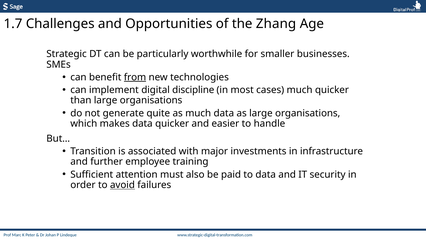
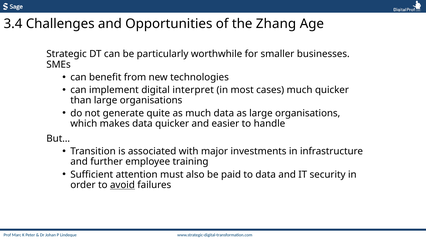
1.7: 1.7 -> 3.4 (13, 24)
from underline: present -> none (135, 77)
discipline: discipline -> interpret (193, 90)
